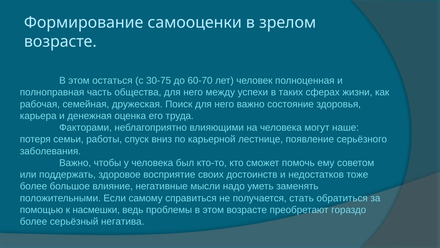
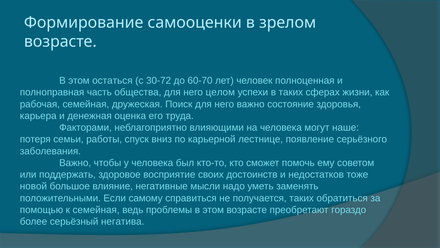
30-75: 30-75 -> 30-72 (159, 80)
между: между -> целом (220, 92)
более: более -> новой (33, 186)
получается стать: стать -> таких (302, 198)
к насмешки: насмешки -> семейная (96, 209)
